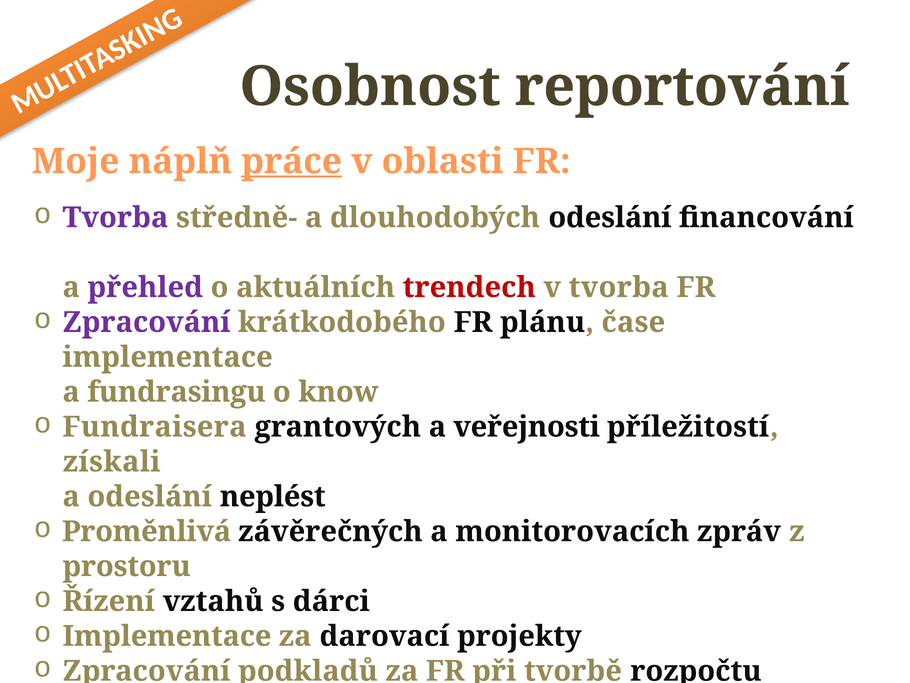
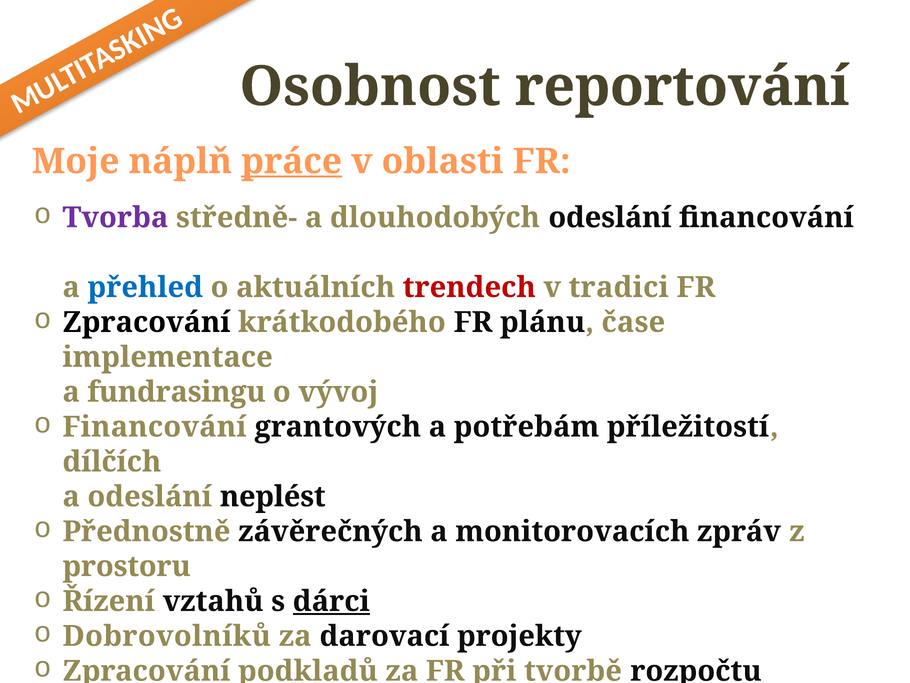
přehled colour: purple -> blue (145, 287)
v tvorba: tvorba -> tradici (619, 287)
Zpracování colour: purple -> black (146, 322)
know: know -> vývoj (338, 392)
o Fundraisera: Fundraisera -> Financování (155, 427)
veřejnosti: veřejnosti -> potřebám (526, 427)
získali: získali -> dílčích (112, 461)
Proměnlivá: Proměnlivá -> Přednostně (146, 531)
dárci underline: none -> present (331, 601)
o Implementace: Implementace -> Dobrovolníků (167, 636)
